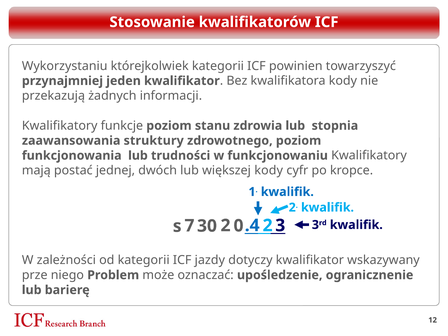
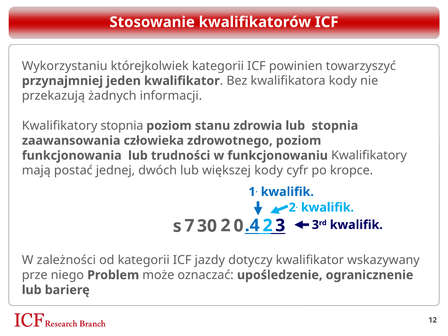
Kwalifikatory funkcje: funkcje -> stopnia (122, 126)
struktury: struktury -> człowieka (154, 141)
